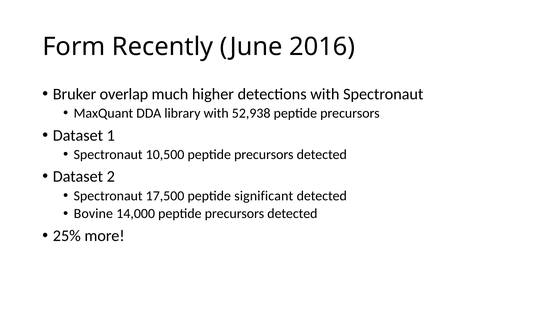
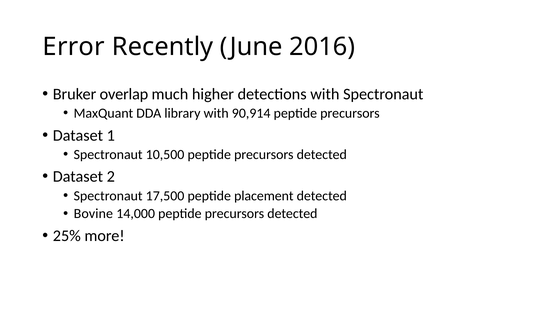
Form: Form -> Error (74, 47)
52,938: 52,938 -> 90,914 (251, 113)
significant: significant -> placement (264, 196)
